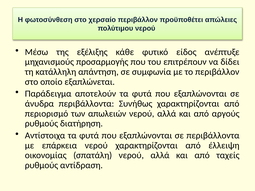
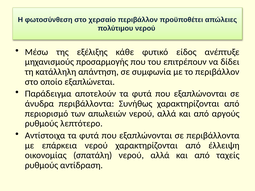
διατήρηση: διατήρηση -> λεπτότερο (81, 124)
